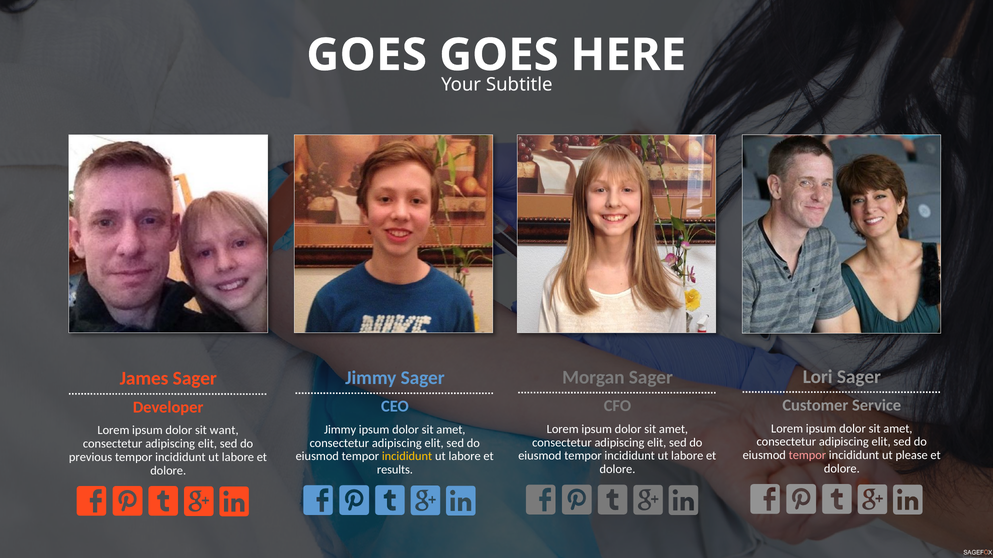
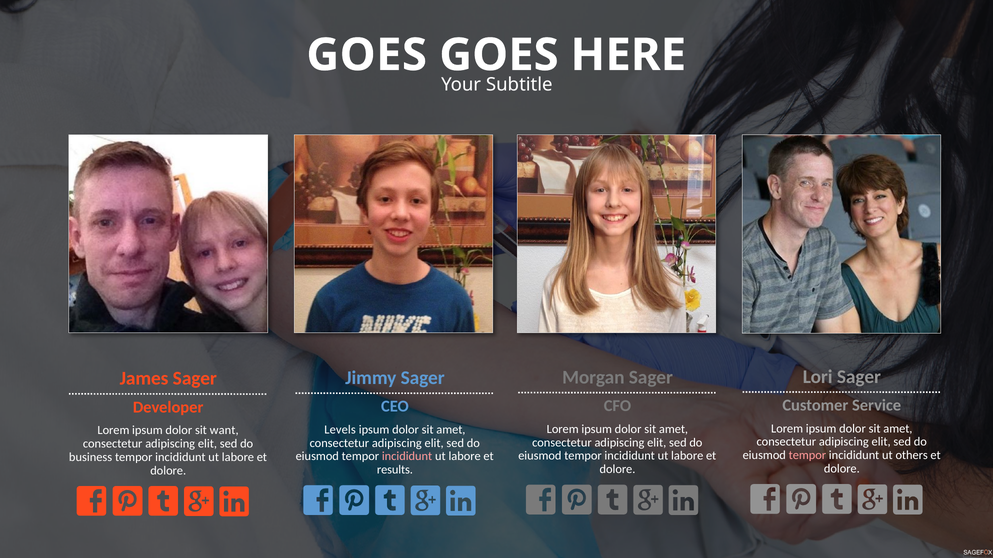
Jimmy: Jimmy -> Levels (340, 430)
please: please -> others (912, 456)
incididunt colour: yellow -> pink (407, 457)
previous: previous -> business (91, 458)
